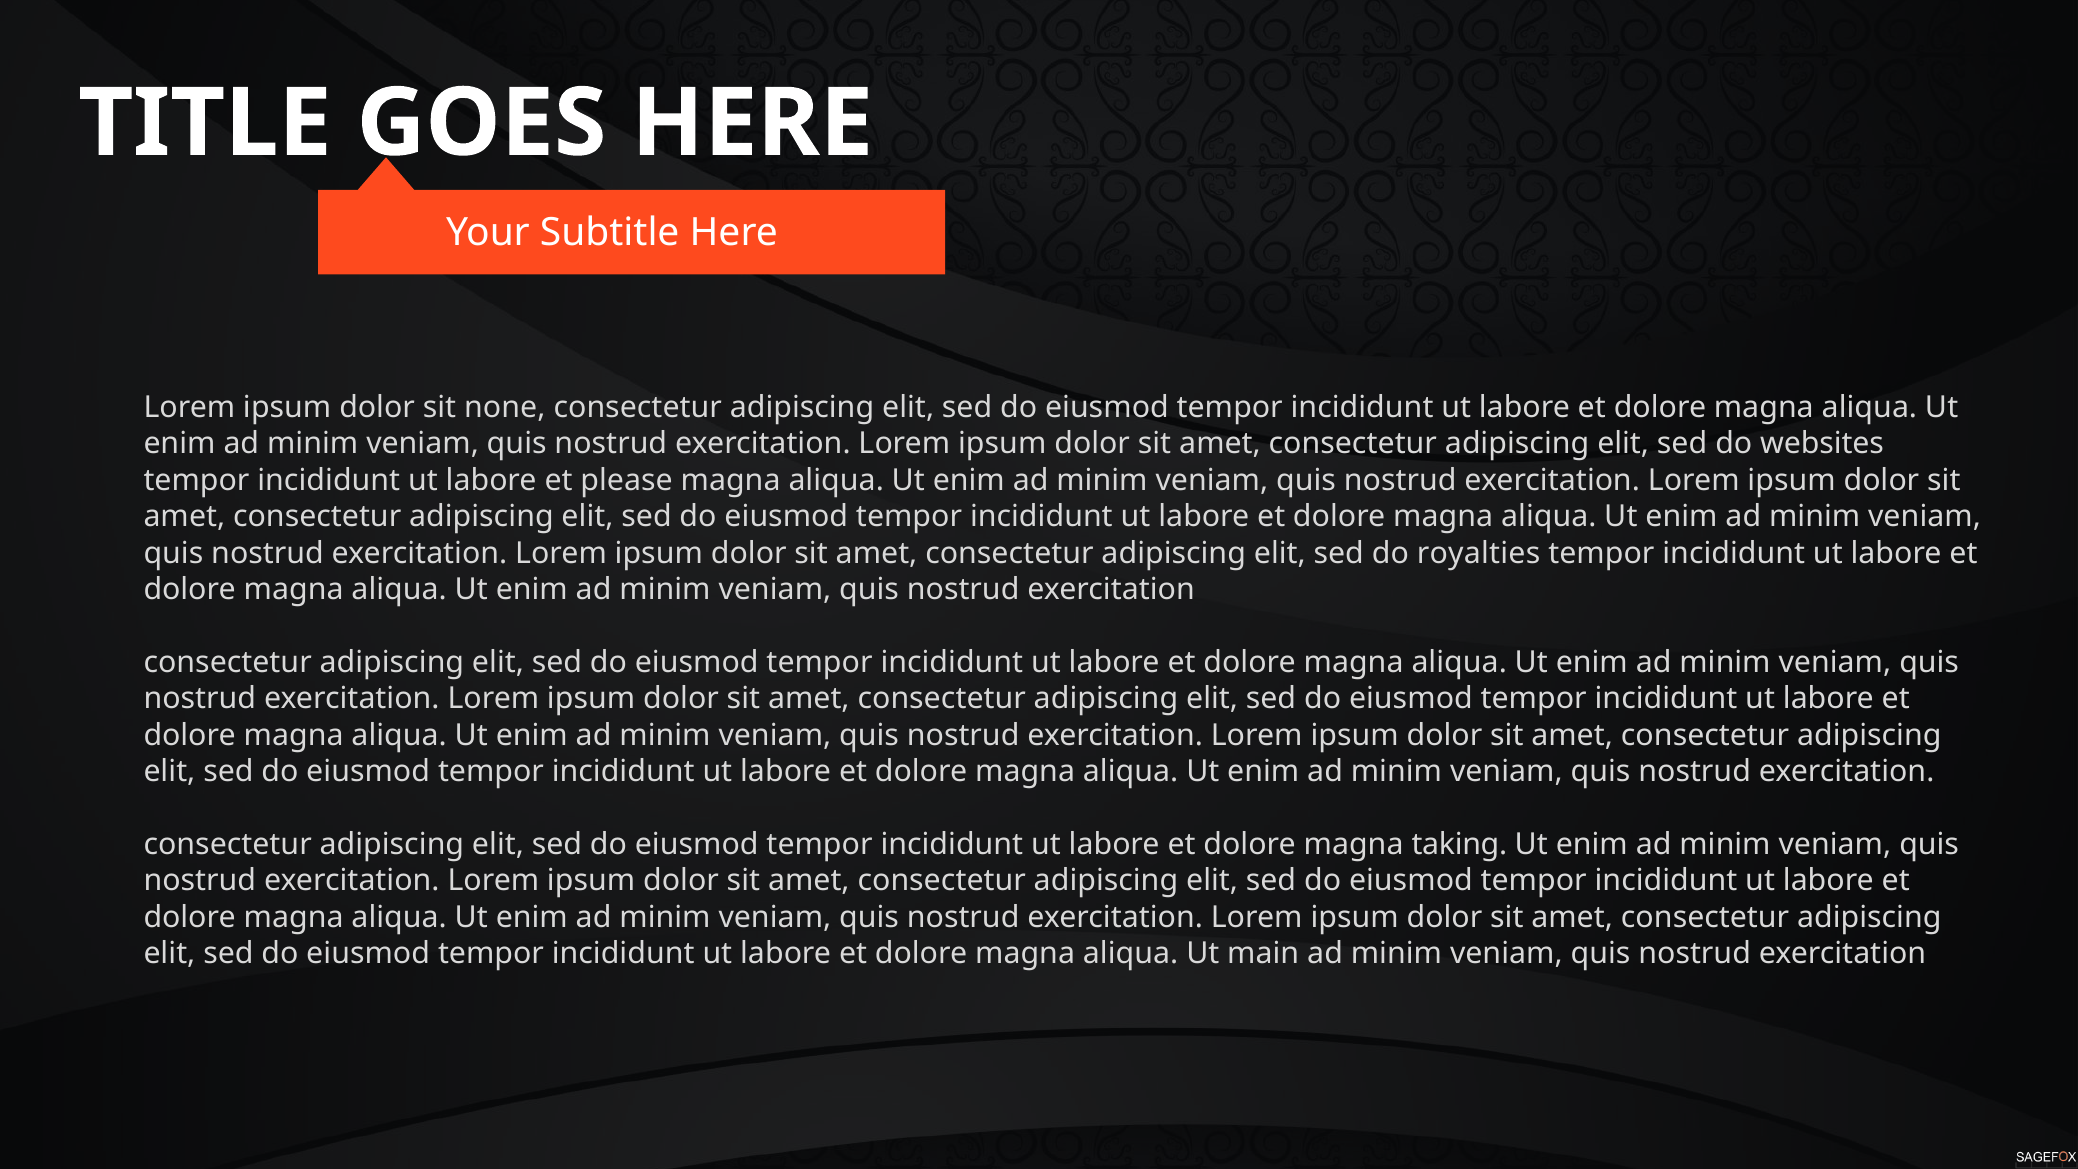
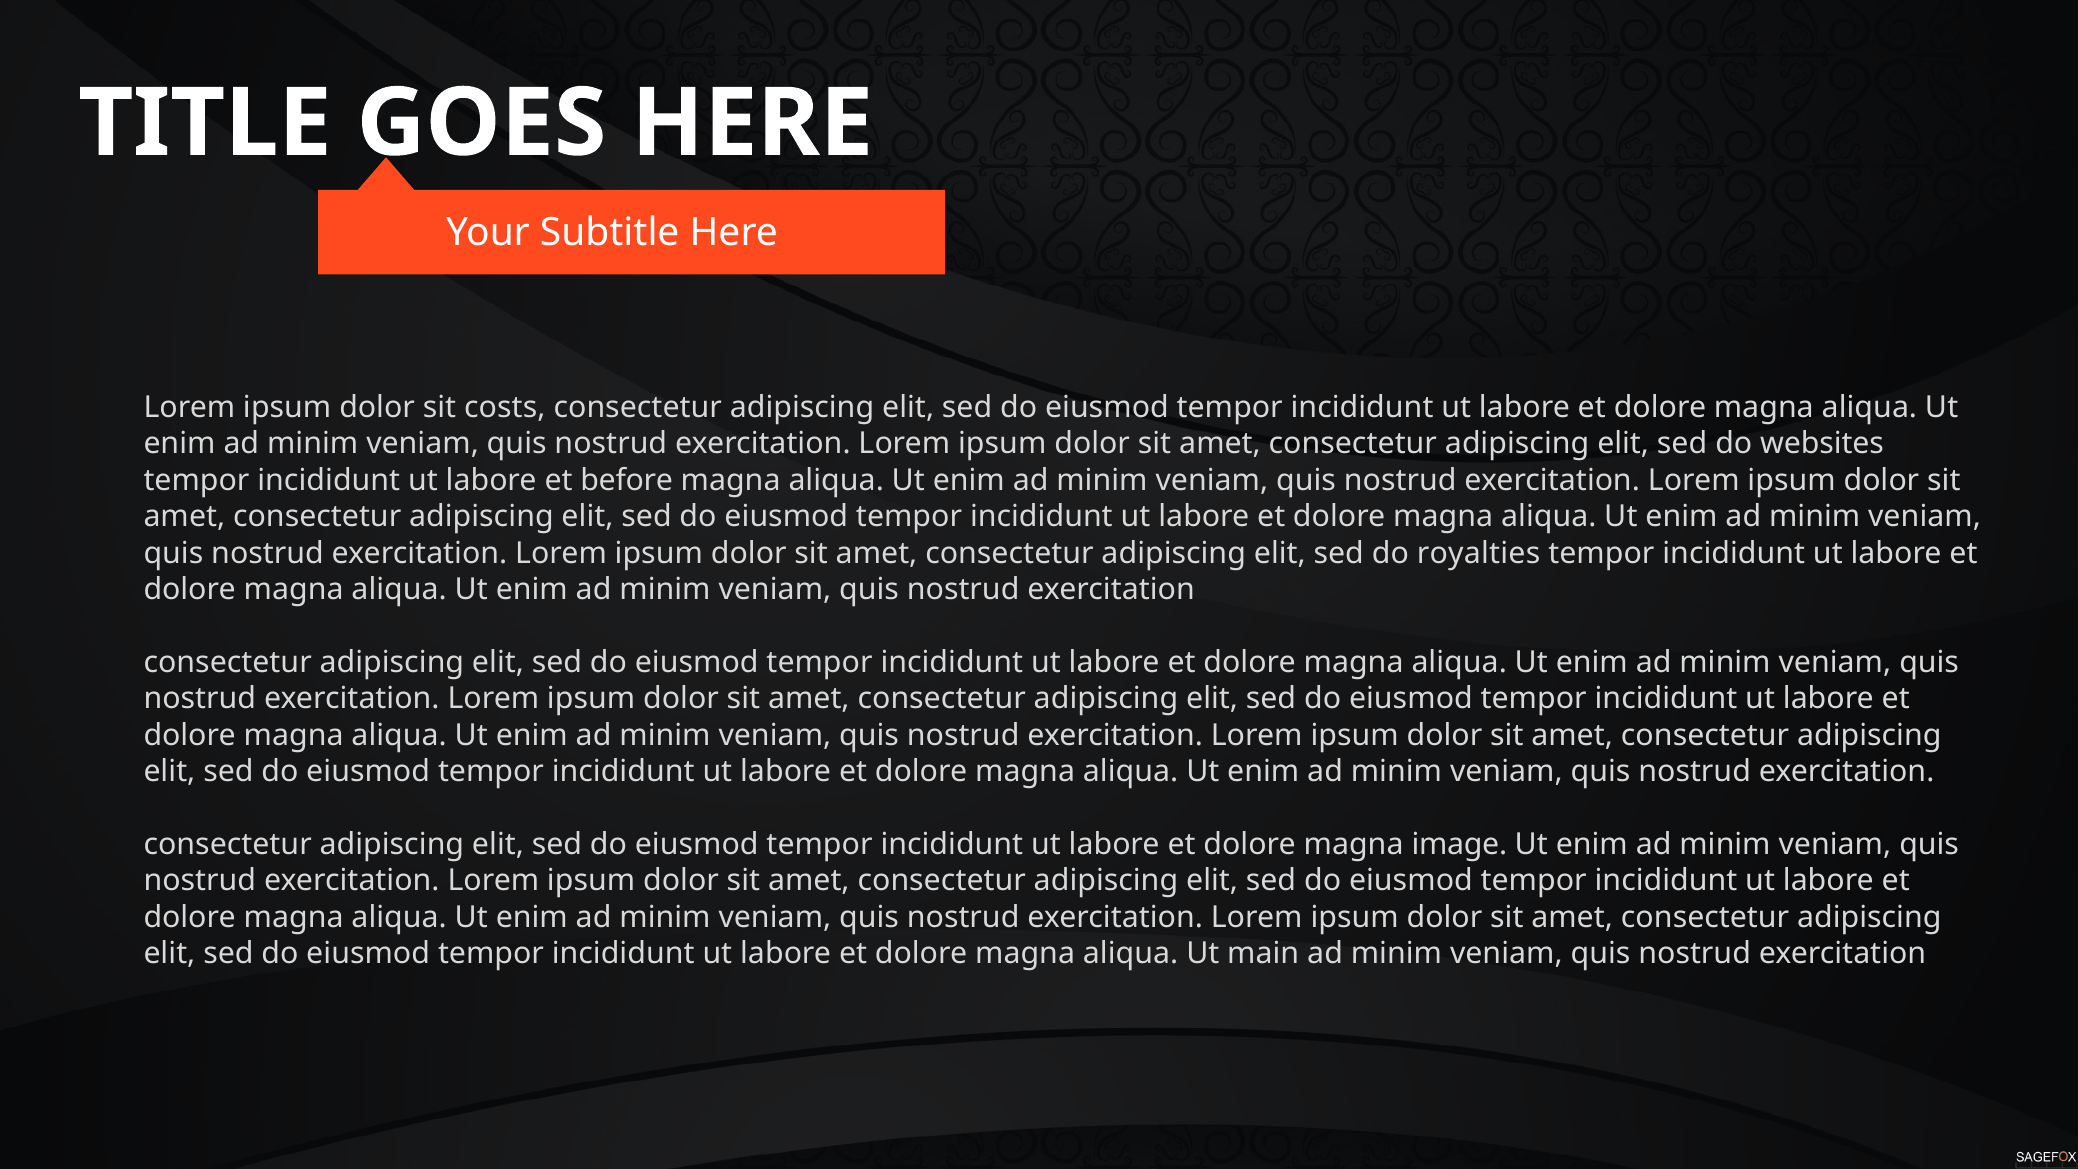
none: none -> costs (505, 408)
please: please -> before (627, 480)
taking: taking -> image (1459, 844)
